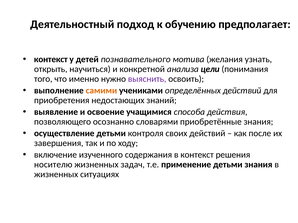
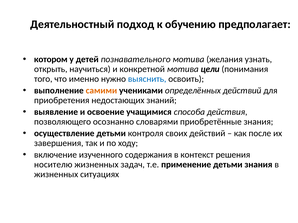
контекст: контекст -> котором (51, 59)
конкретной анализа: анализа -> мотива (183, 69)
выяснить colour: purple -> blue (147, 79)
